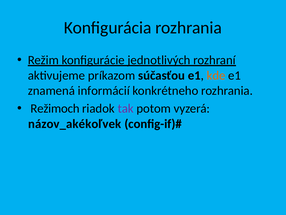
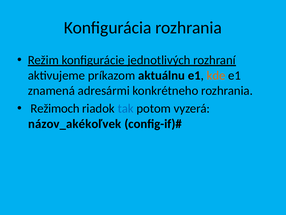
súčasťou: súčasťou -> aktuálnu (162, 75)
informácií: informácií -> adresármi (104, 91)
tak colour: purple -> blue (126, 108)
